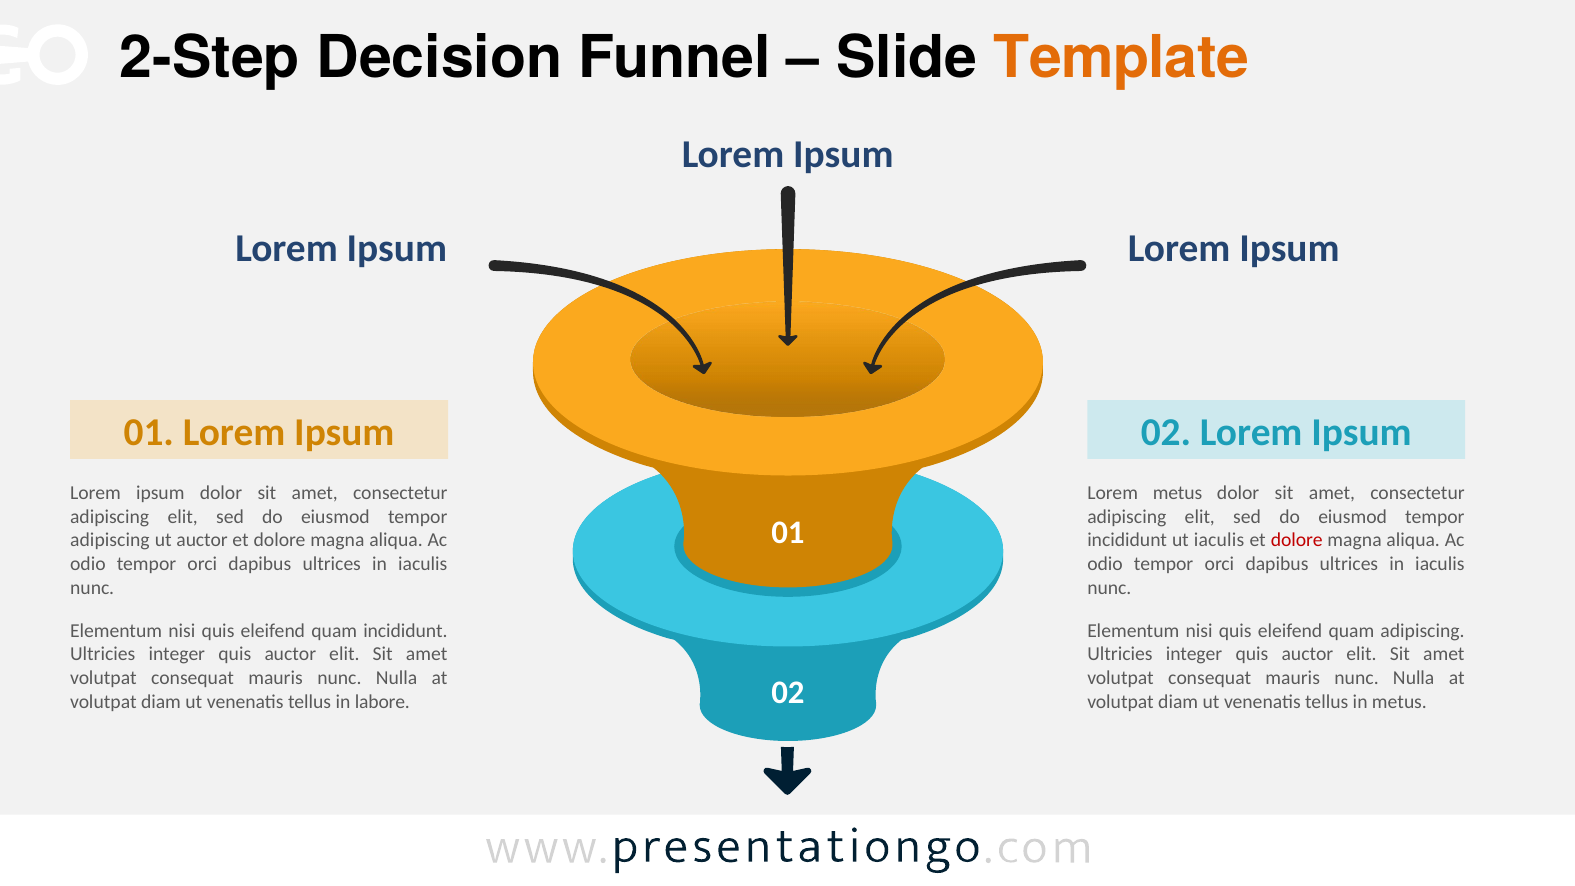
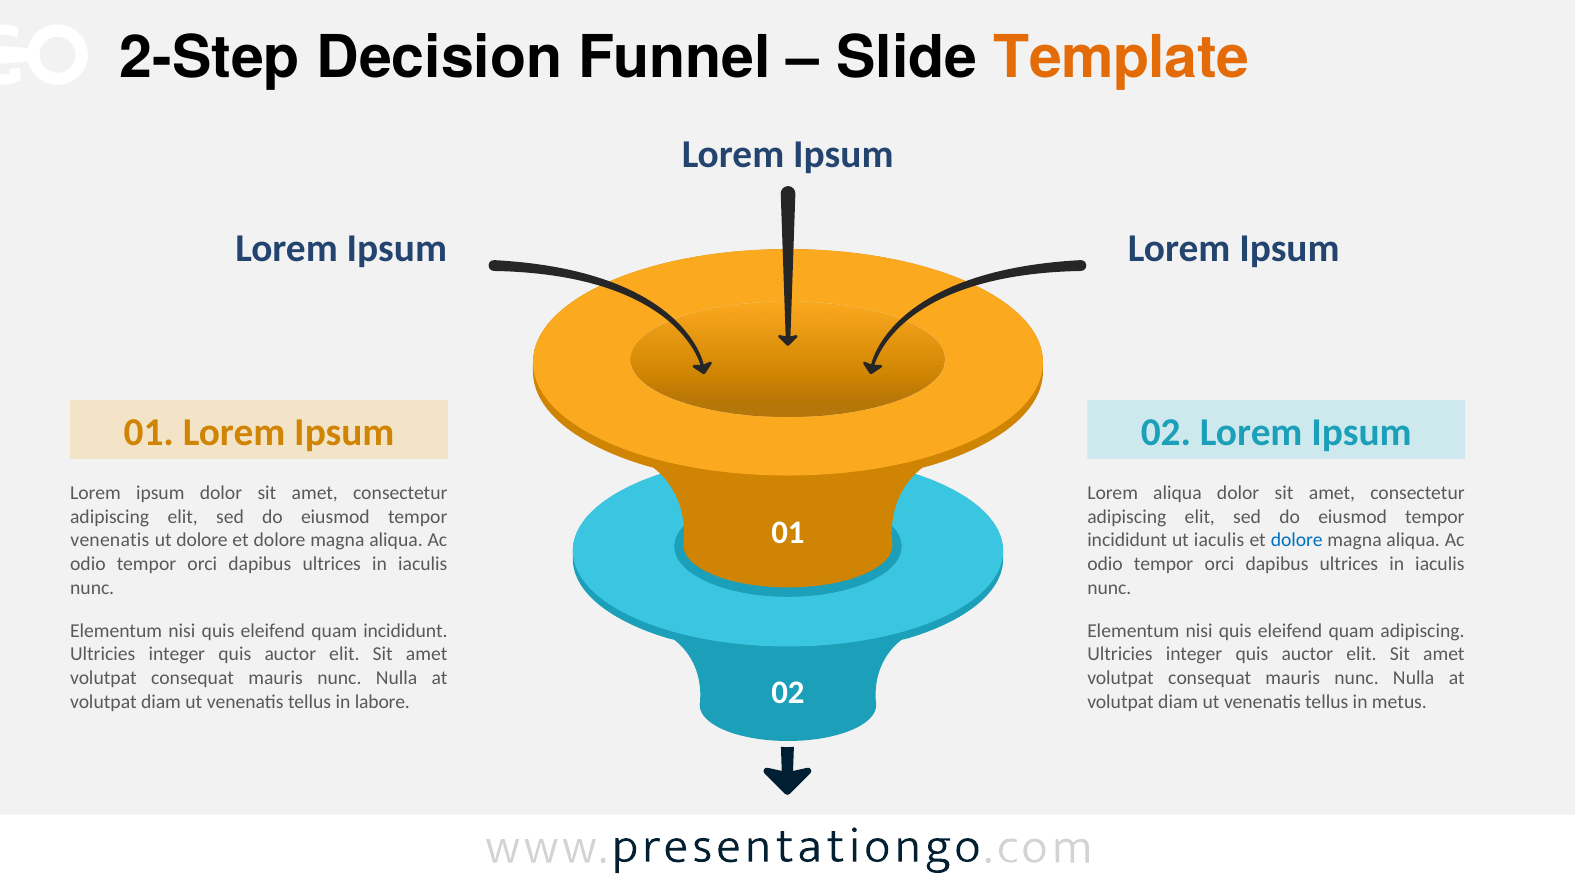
Lorem metus: metus -> aliqua (1177, 493)
adipiscing: adipiscing -> venenatis (110, 540)
ut auctor: auctor -> dolore (202, 540)
dolore colour: red -> blue (1297, 540)
